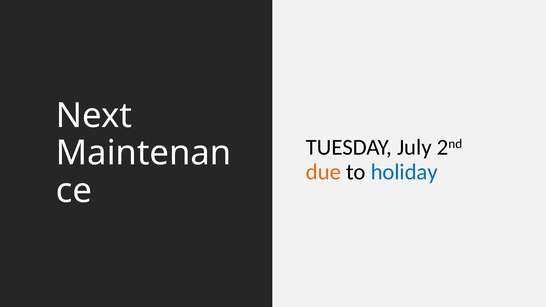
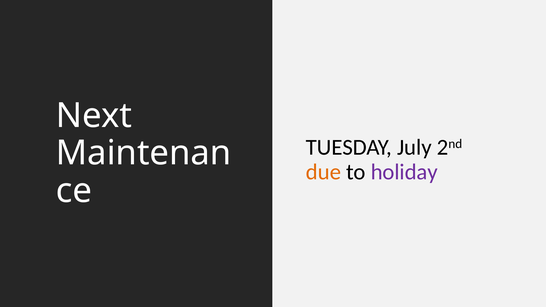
holiday colour: blue -> purple (404, 172)
